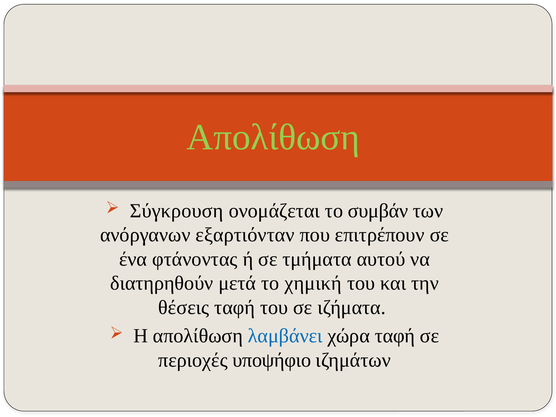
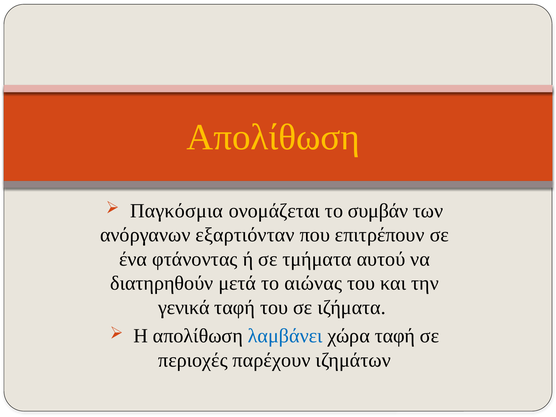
Απολίθωση colour: light green -> yellow (273, 137)
Σύγκρουση: Σύγκρουση -> Παγκόσμια (177, 211)
χημική: χημική -> αιώνας (313, 283)
θέσεις: θέσεις -> γενικά (184, 307)
υποψήφιο: υποψήφιο -> παρέχουν (272, 360)
